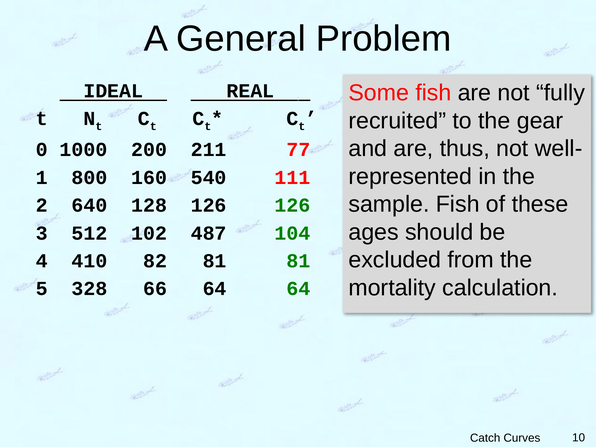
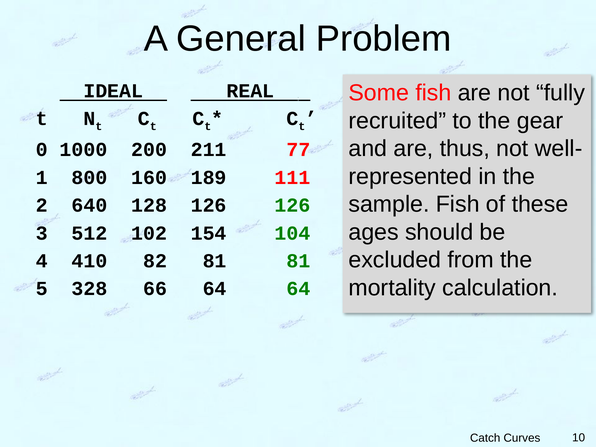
540: 540 -> 189 (209, 177)
487: 487 -> 154 (209, 233)
